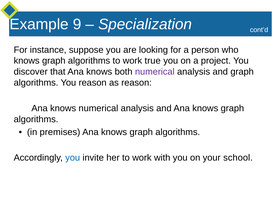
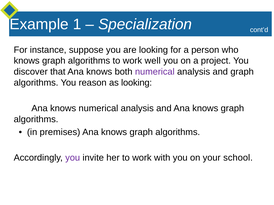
9: 9 -> 1 (77, 24)
true: true -> well (153, 61)
as reason: reason -> looking (137, 83)
you colour: blue -> purple (73, 158)
